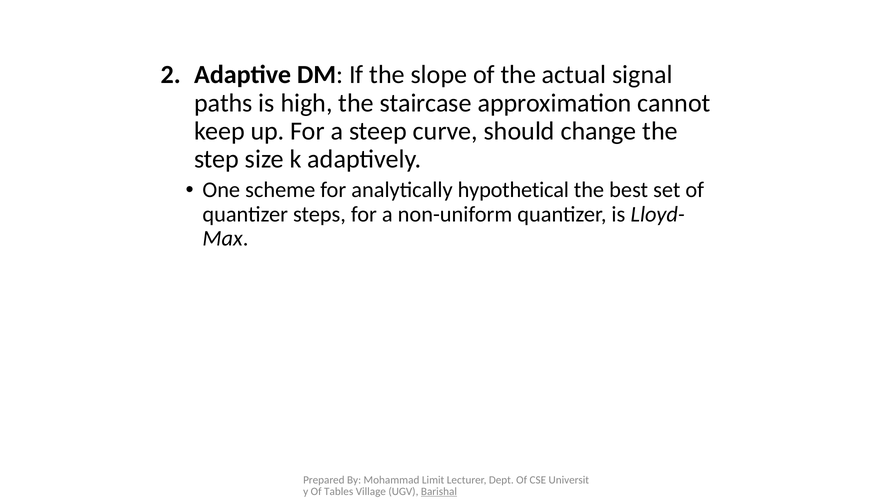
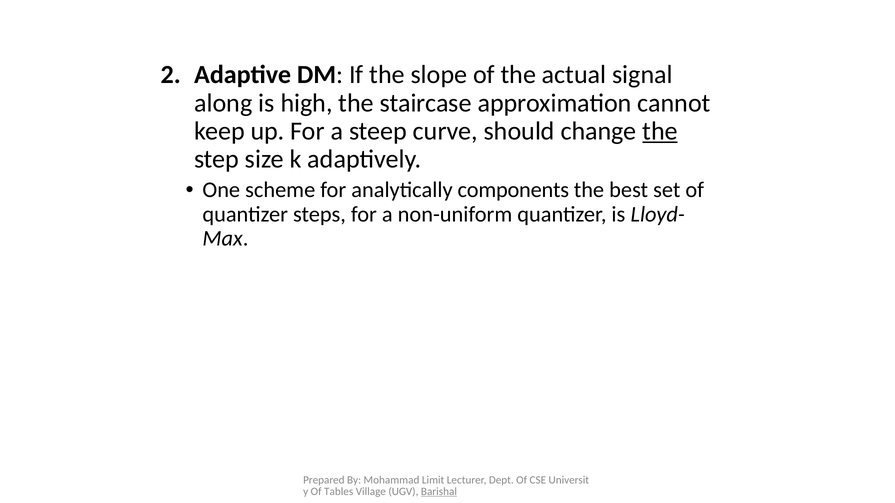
paths: paths -> along (223, 103)
the underline: none -> present (660, 131)
hypothetical: hypothetical -> components (513, 190)
